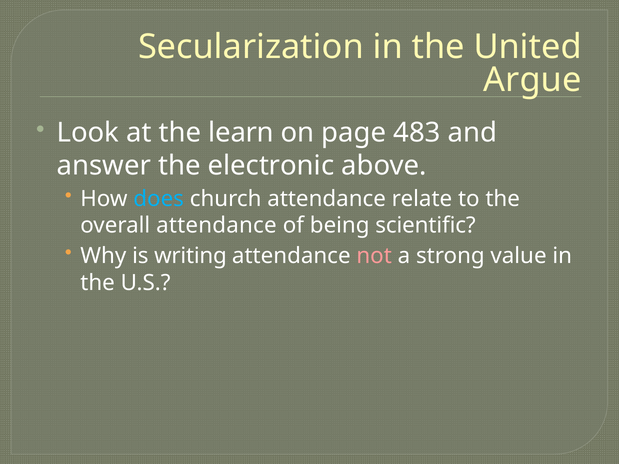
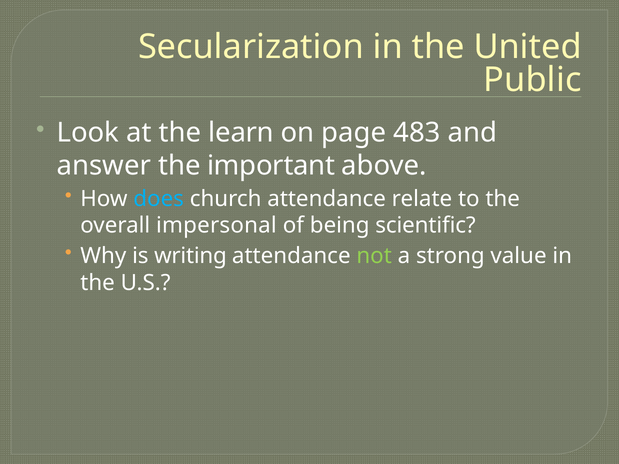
Argue: Argue -> Public (532, 80)
electronic: electronic -> important (271, 166)
overall attendance: attendance -> impersonal (216, 226)
not colour: pink -> light green (374, 256)
